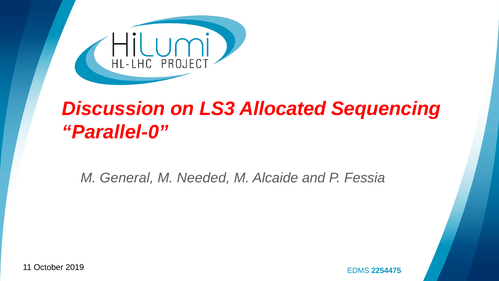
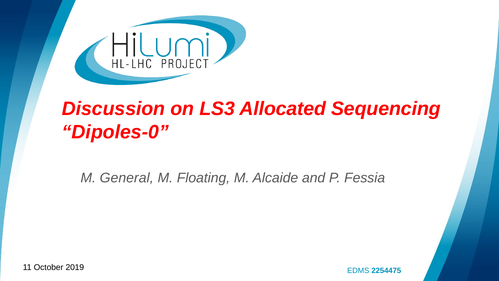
Parallel-0: Parallel-0 -> Dipoles-0 (115, 132)
Needed: Needed -> Floating (203, 178)
